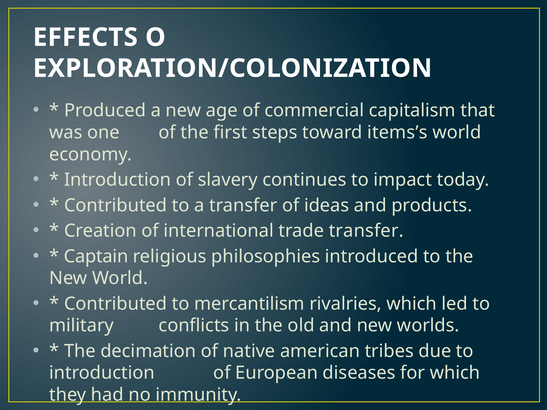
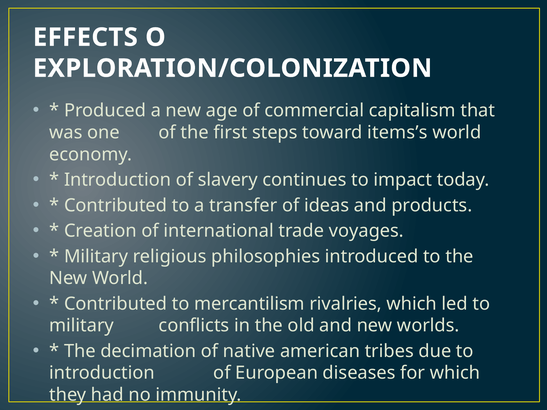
trade transfer: transfer -> voyages (366, 231)
Captain: Captain -> Military (96, 257)
